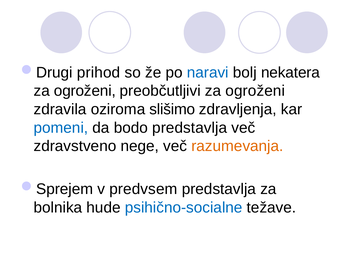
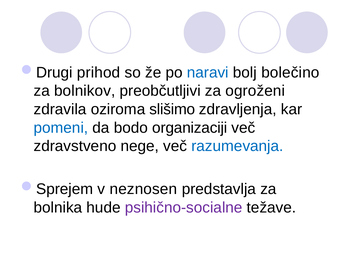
nekatera: nekatera -> bolečino (290, 72)
ogroženi: ogroženi -> bolnikov (85, 91)
bodo predstavlja: predstavlja -> organizaciji (190, 128)
razumevanja colour: orange -> blue (237, 146)
predvsem: predvsem -> neznosen (143, 189)
psihično-socialne colour: blue -> purple (184, 207)
